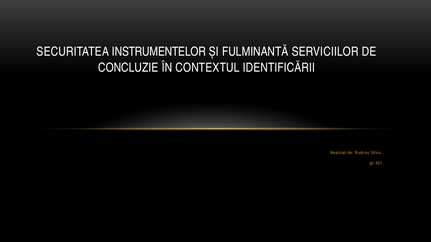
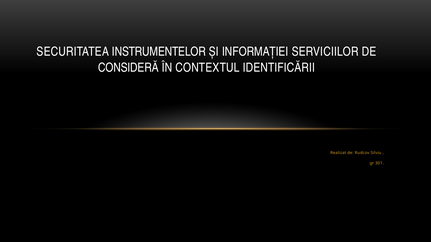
FULMINANTĂ: FULMINANTĂ -> INFORMAȚIEI (255, 52)
CONCLUZIE: CONCLUZIE -> CONSIDERĂ (128, 68)
